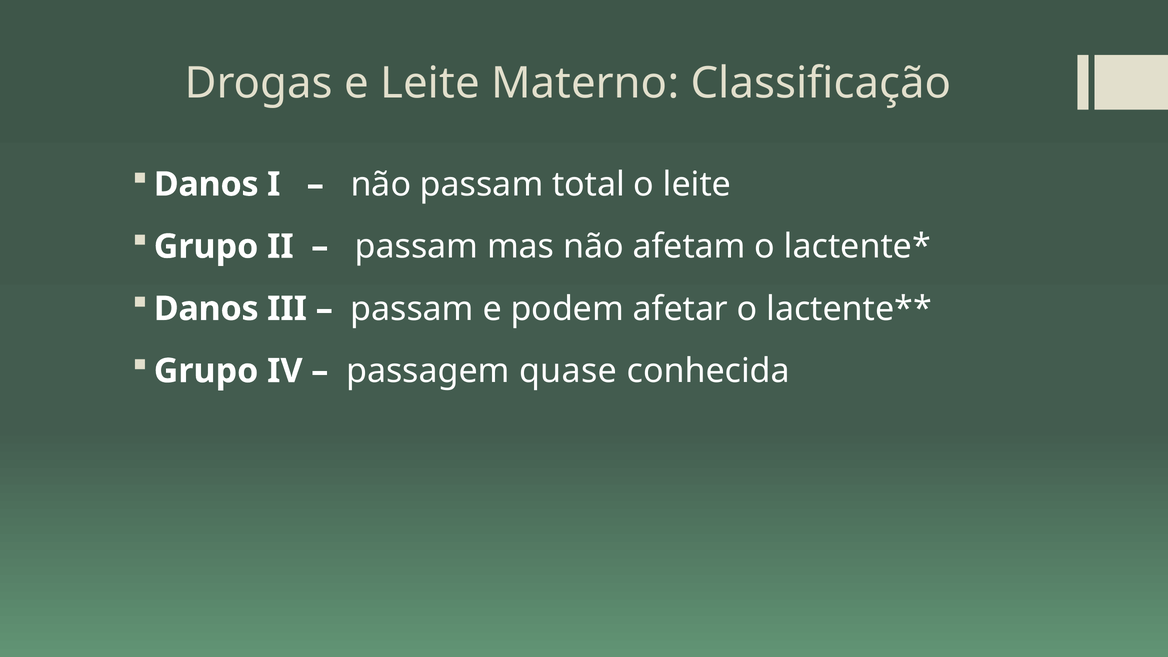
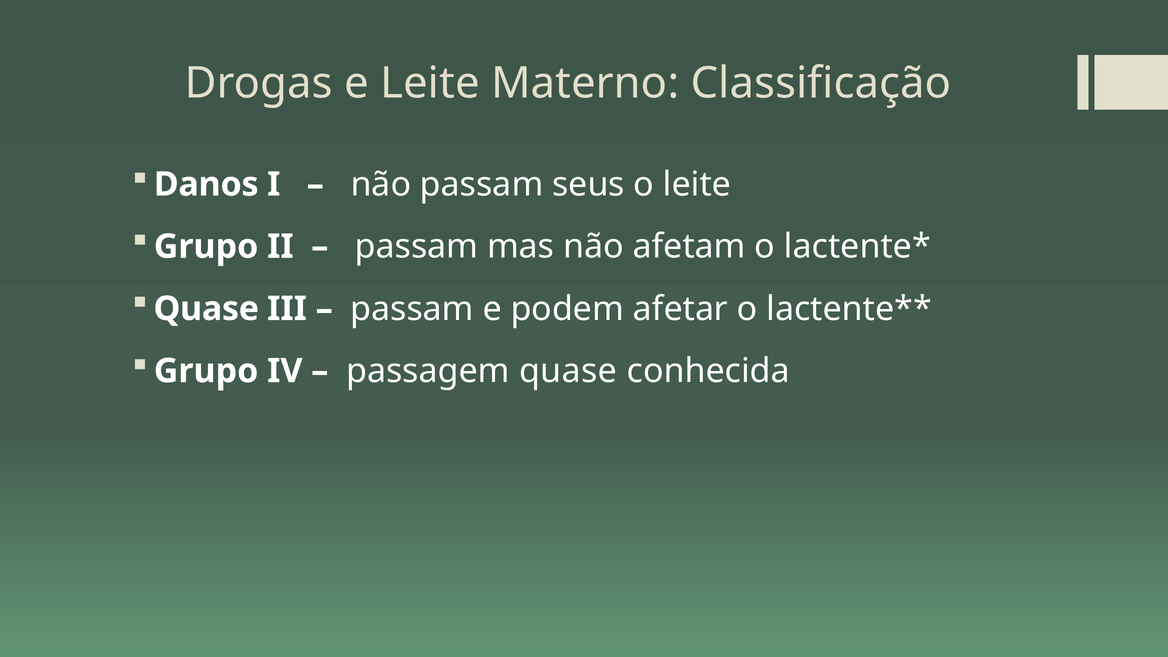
total: total -> seus (588, 184)
Danos: Danos -> Quase (206, 309)
